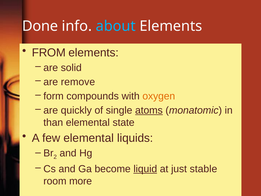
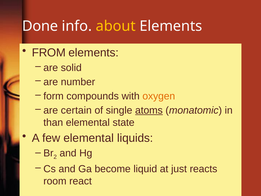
about colour: light blue -> yellow (116, 26)
remove: remove -> number (78, 82)
quickly: quickly -> certain (76, 110)
liquid underline: present -> none (145, 169)
stable: stable -> reacts (204, 169)
more: more -> react (81, 181)
